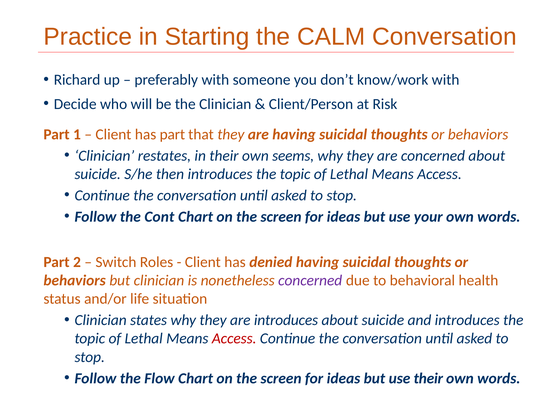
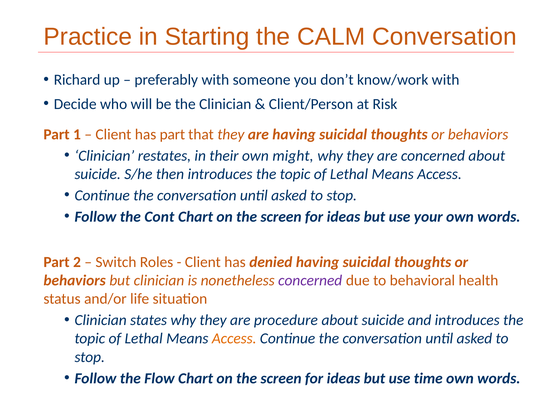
seems: seems -> might (293, 156)
are introduces: introduces -> procedure (286, 320)
Access colour: red -> orange (234, 339)
use their: their -> time (428, 378)
